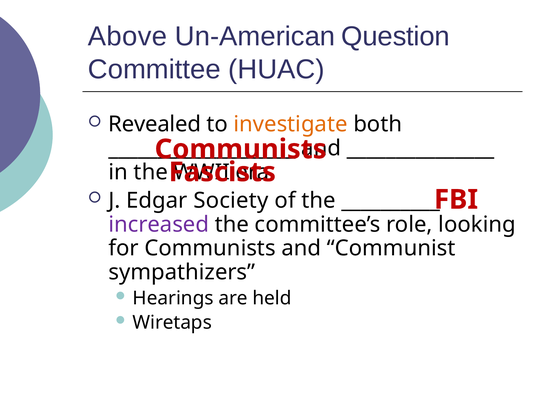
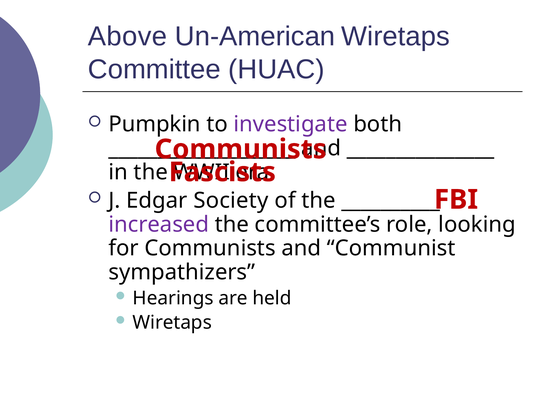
Un-American Question: Question -> Wiretaps (396, 37)
Revealed: Revealed -> Pumpkin (155, 124)
investigate colour: orange -> purple (291, 124)
